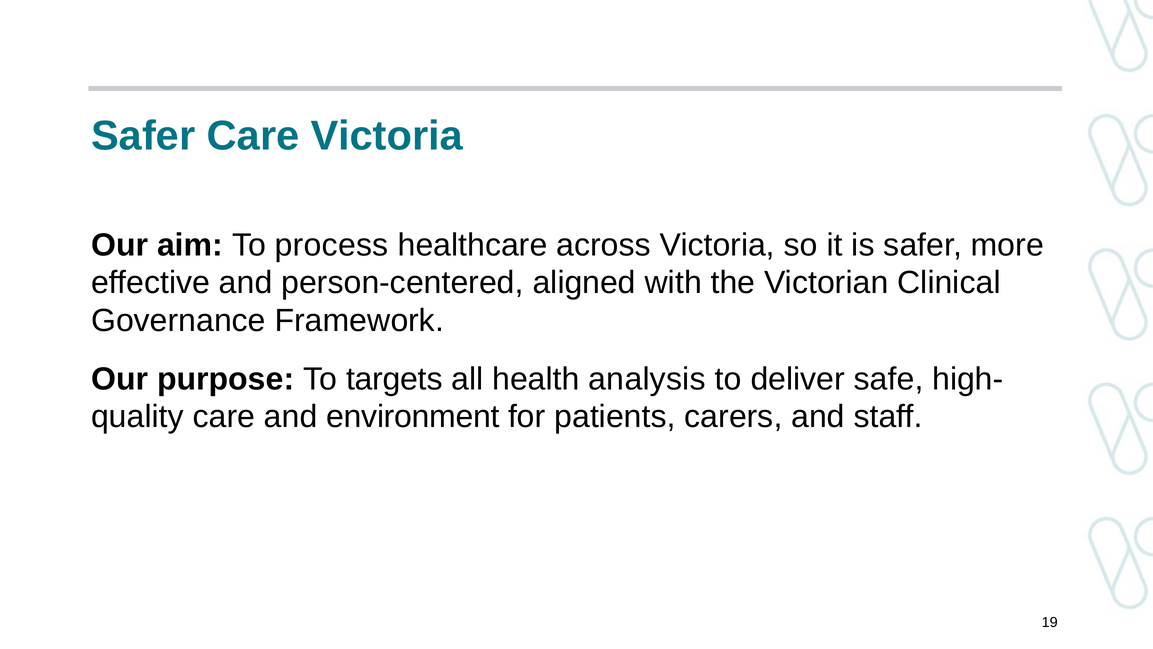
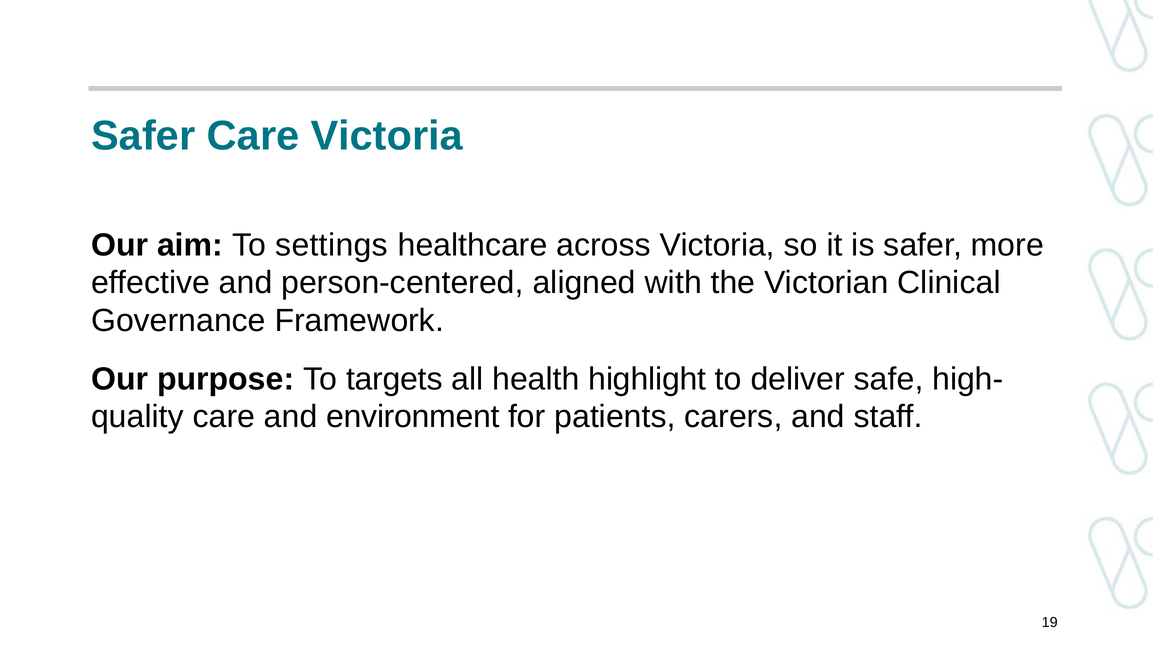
process: process -> settings (332, 245)
analysis: analysis -> highlight (647, 379)
